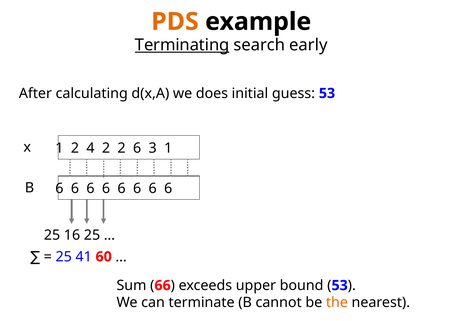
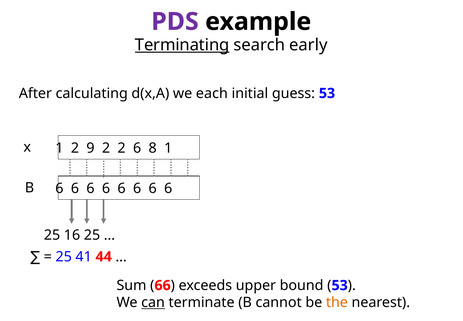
PDS colour: orange -> purple (175, 22)
does: does -> each (212, 93)
4: 4 -> 9 (90, 148)
3: 3 -> 8 (153, 148)
60: 60 -> 44 (104, 256)
can underline: none -> present (153, 302)
